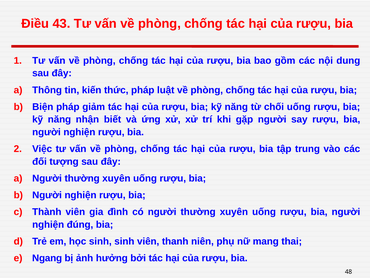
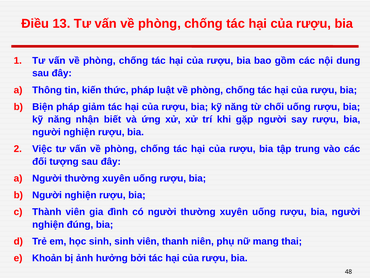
43: 43 -> 13 (62, 24)
Ngang: Ngang -> Khoản (47, 258)
